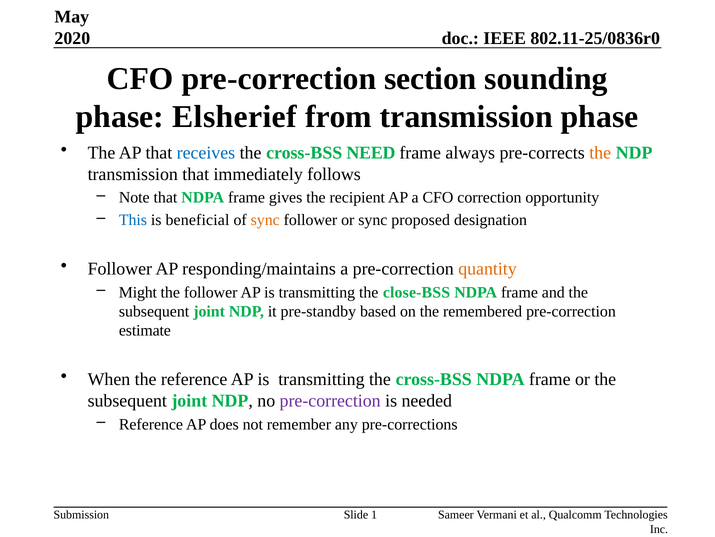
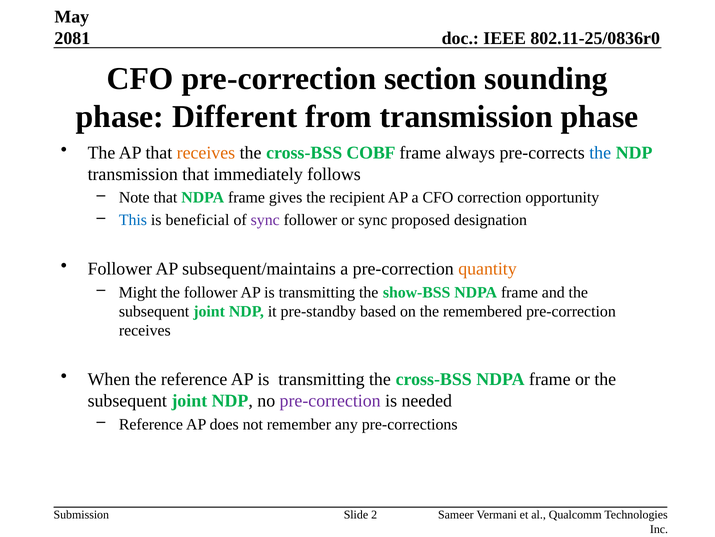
2020: 2020 -> 2081 (72, 38)
Elsherief: Elsherief -> Different (235, 117)
receives colour: blue -> orange (206, 153)
NEED: NEED -> COBF (371, 153)
the colour: orange -> blue (600, 153)
sync colour: orange -> purple (265, 220)
responding/maintains: responding/maintains -> subsequent/maintains (259, 269)
close-BSS: close-BSS -> show-BSS (417, 292)
estimate: estimate -> receives (145, 330)
1: 1 -> 2 (374, 514)
